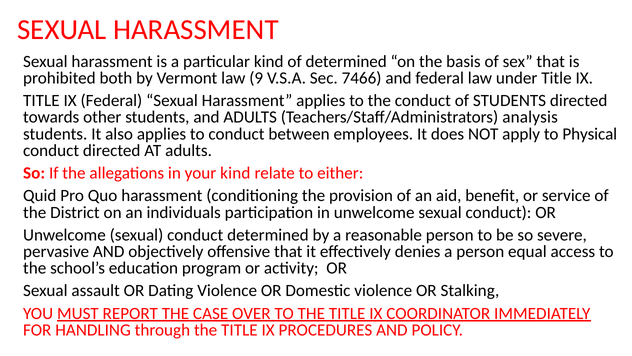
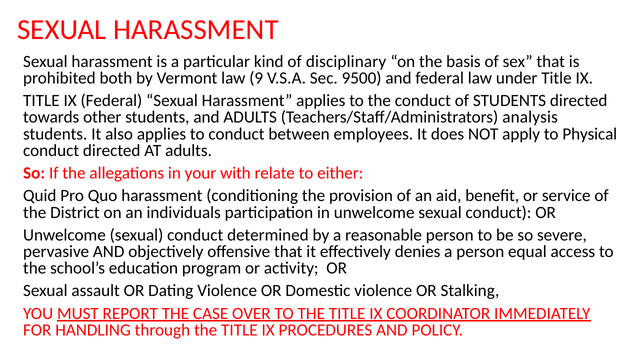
of determined: determined -> disciplinary (346, 61)
7466: 7466 -> 9500 (362, 78)
your kind: kind -> with (235, 173)
